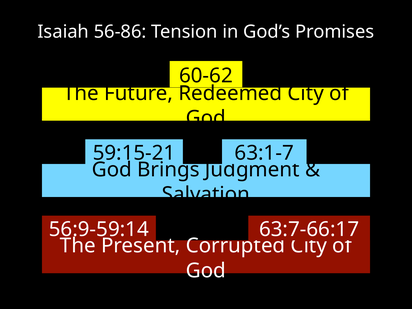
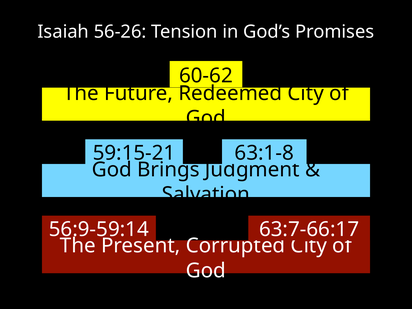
56-86: 56-86 -> 56-26 (120, 32)
63:1-7: 63:1-7 -> 63:1-8 (264, 153)
